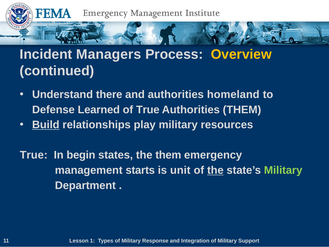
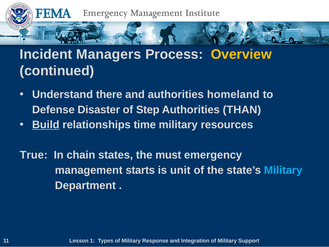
Learned: Learned -> Disaster (99, 110)
of True: True -> Step (148, 110)
Authorities THEM: THEM -> THAN (242, 110)
play: play -> time (145, 125)
begin: begin -> chain (81, 155)
the them: them -> must (168, 155)
the underline: present -> none (215, 170)
Military colour: light green -> light blue (283, 170)
